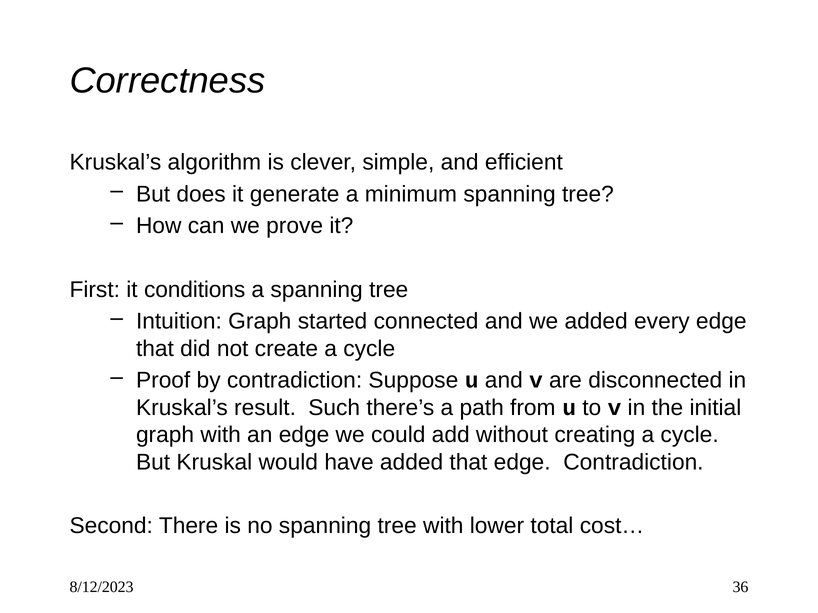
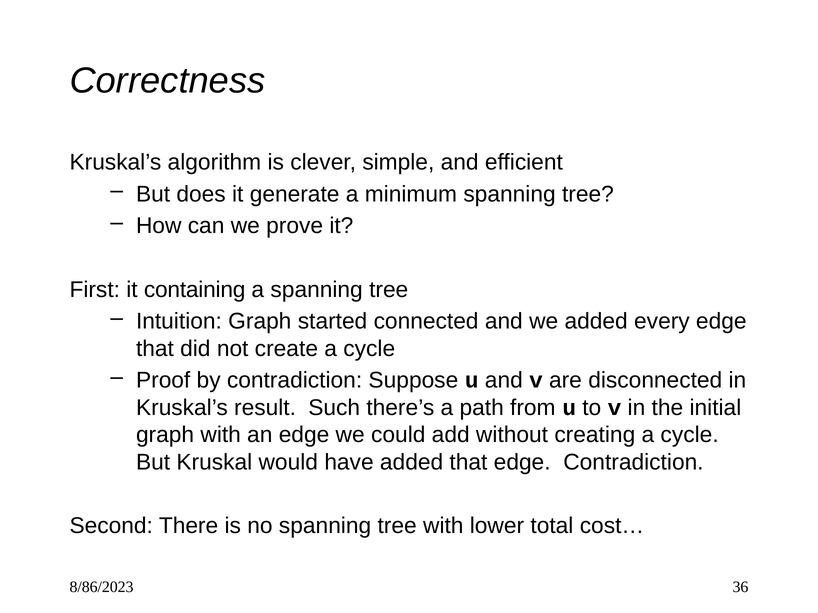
conditions: conditions -> containing (195, 290)
8/12/2023: 8/12/2023 -> 8/86/2023 (102, 587)
